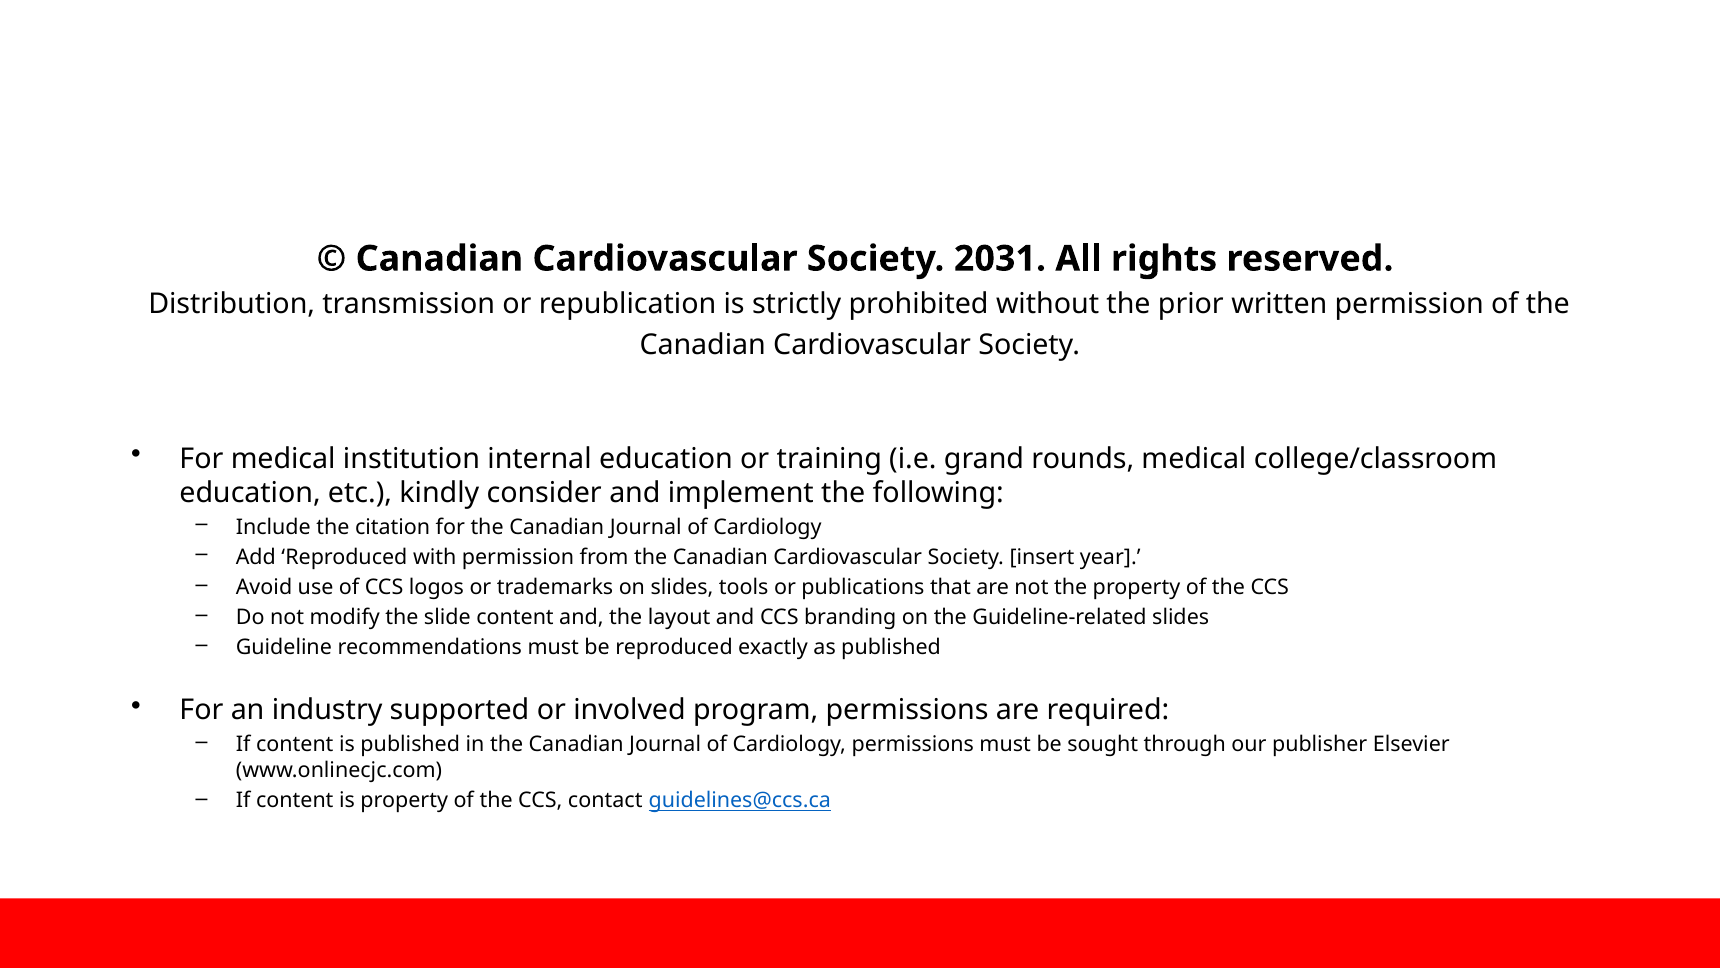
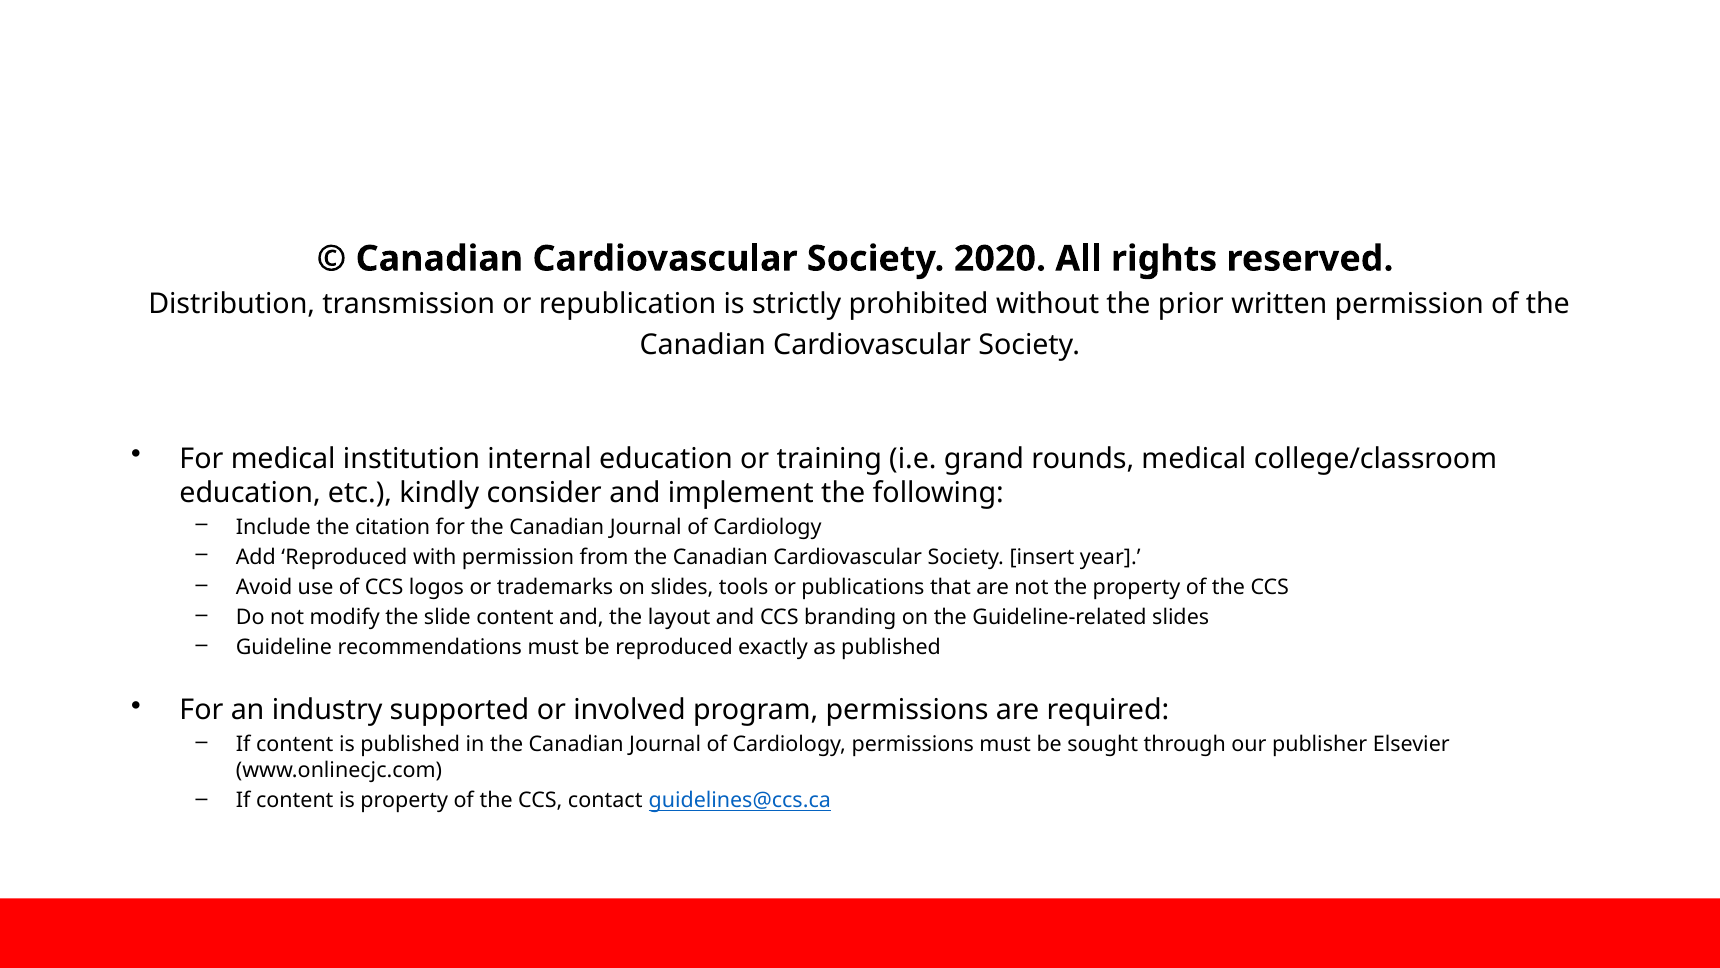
2031: 2031 -> 2020 (1000, 259)
